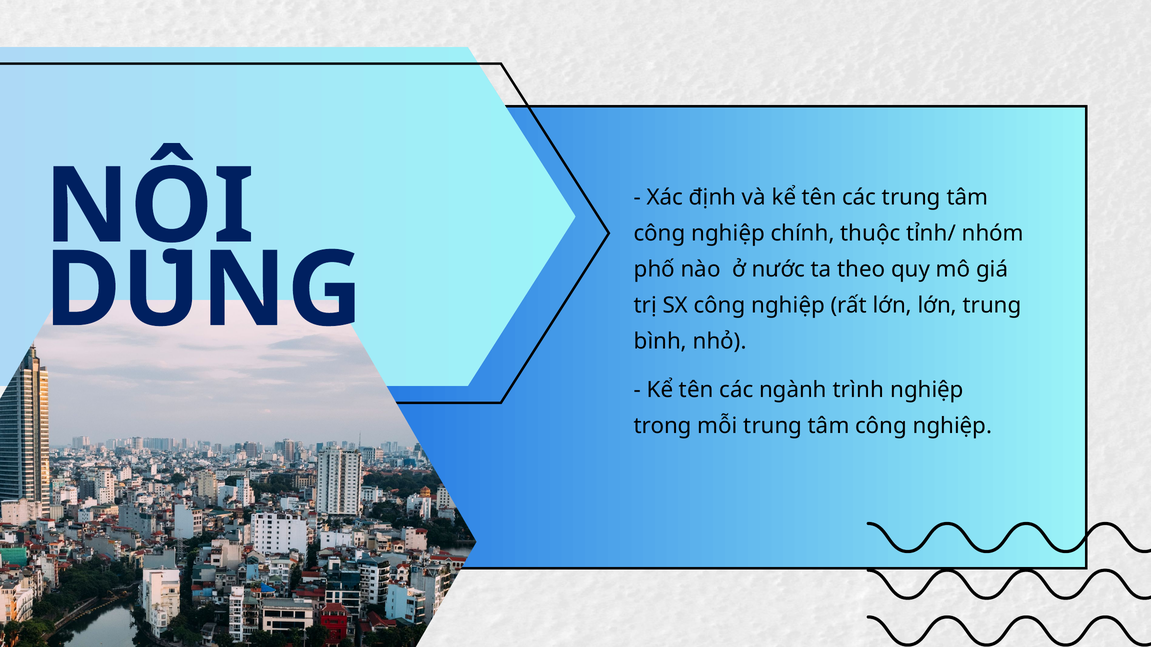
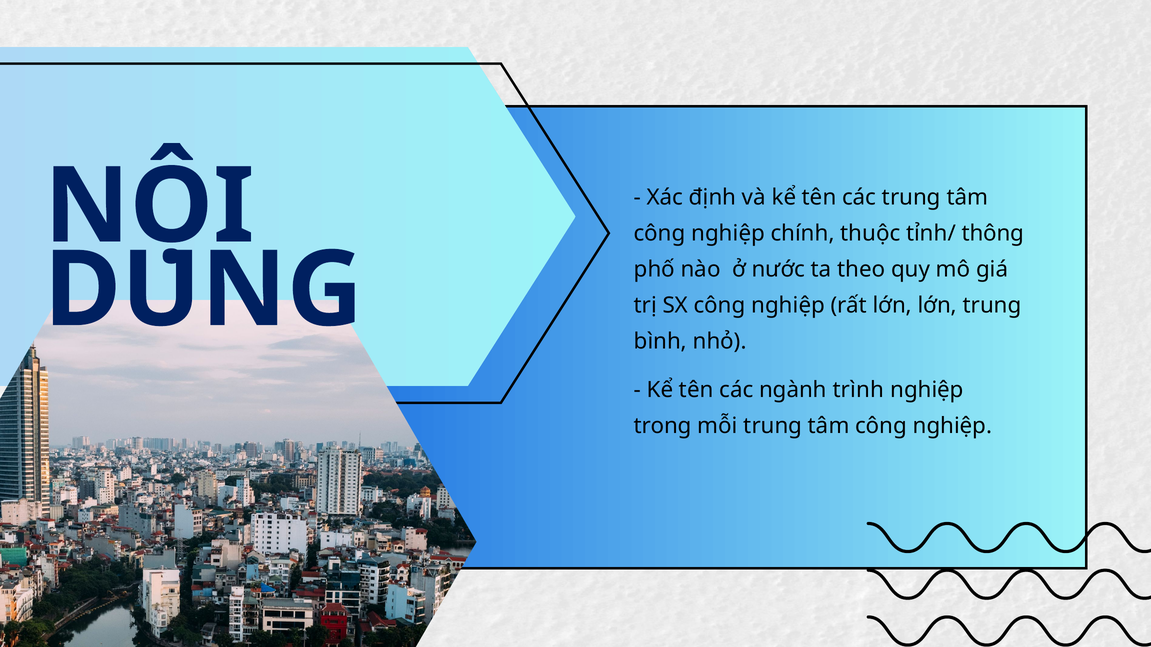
nhóm: nhóm -> thông (993, 234)
